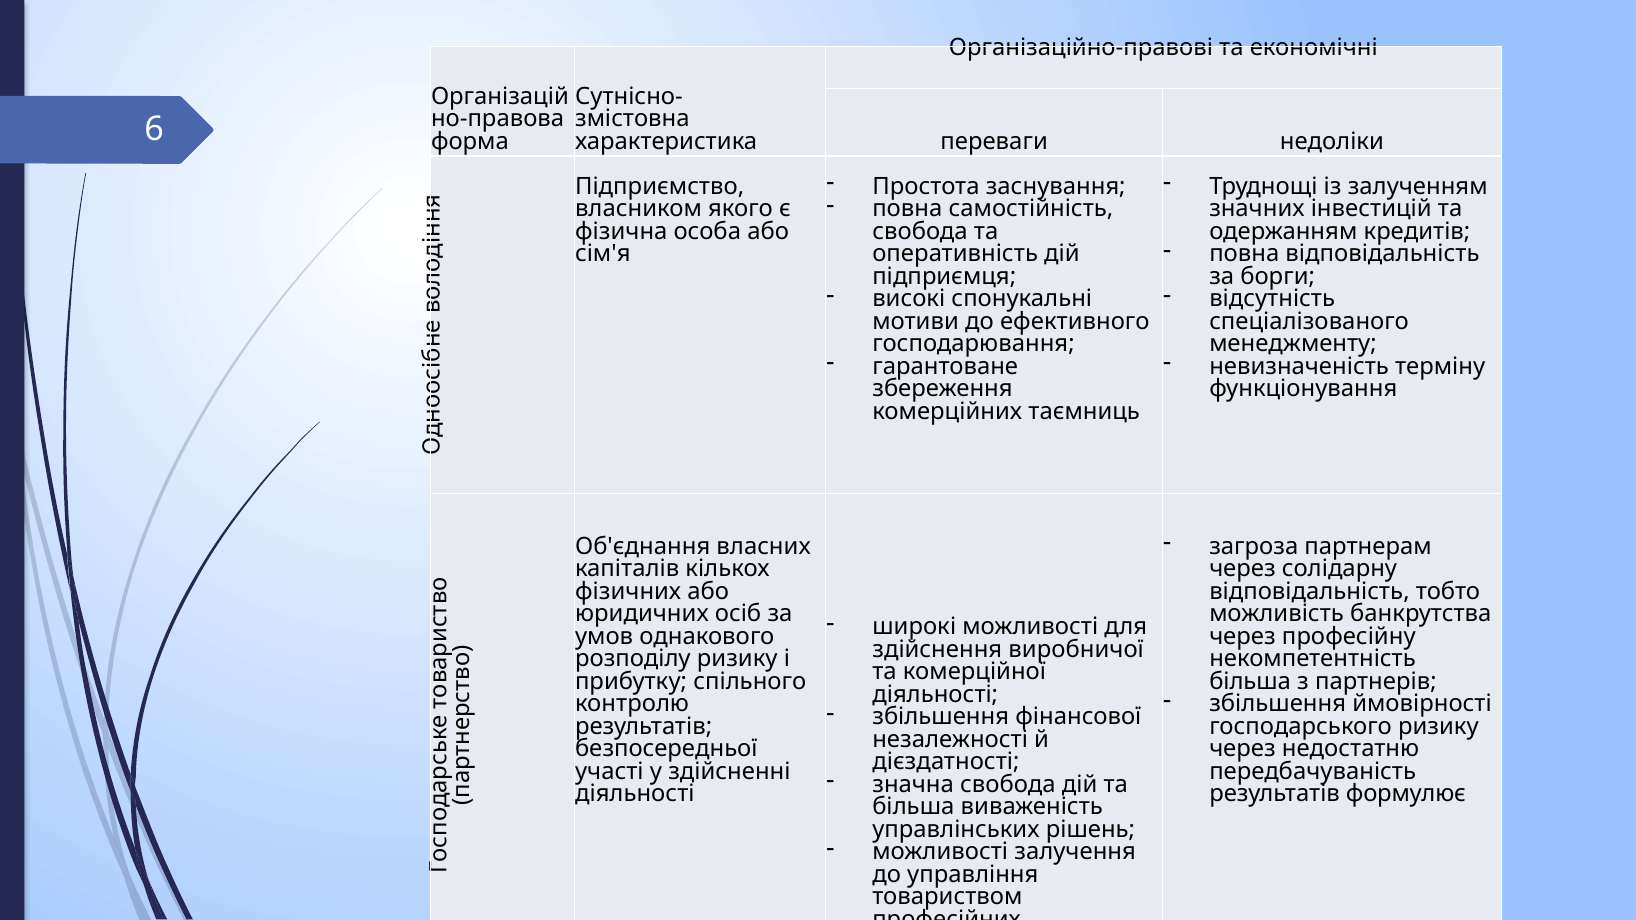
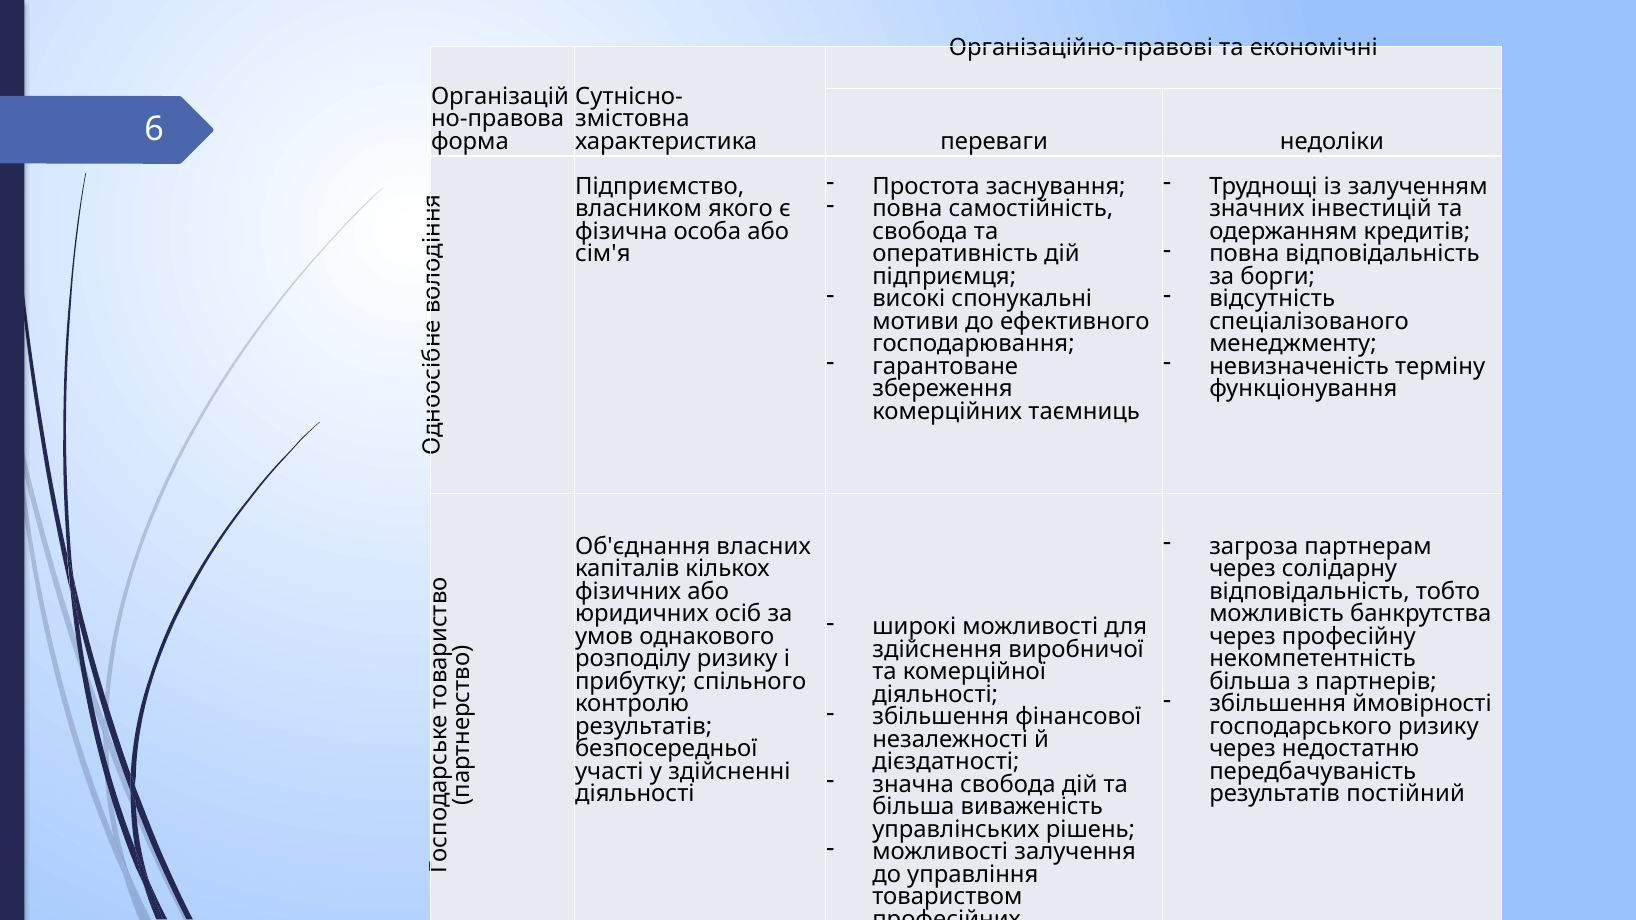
формулює: формулює -> постійний (1406, 794)
